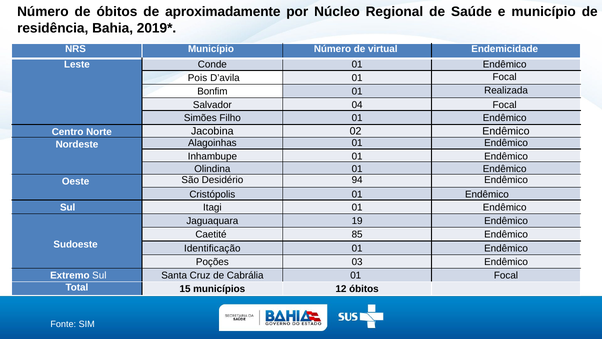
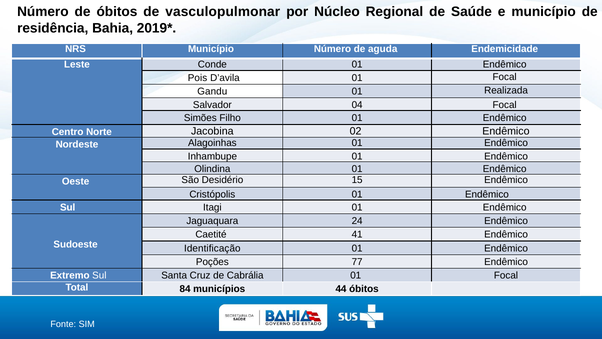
aproximadamente: aproximadamente -> vasculopulmonar (223, 12)
virtual: virtual -> aguda (383, 49)
Bonfim: Bonfim -> Gandu (212, 91)
94: 94 -> 15 (357, 180)
19: 19 -> 24 (357, 221)
85: 85 -> 41 (357, 234)
03: 03 -> 77 (357, 262)
15: 15 -> 84 (185, 289)
12: 12 -> 44 (341, 289)
